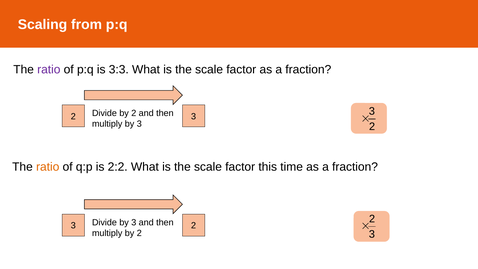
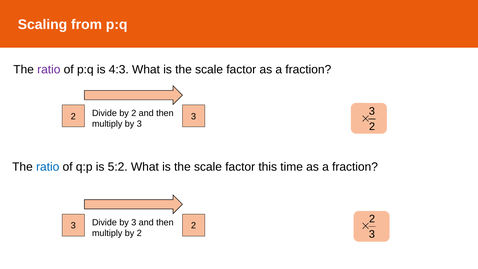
3:3: 3:3 -> 4:3 (119, 69)
ratio colour: orange -> blue (48, 167)
2:2: 2:2 -> 5:2 (118, 167)
